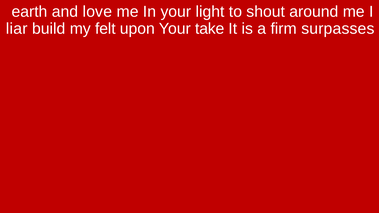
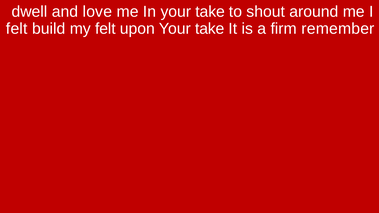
earth: earth -> dwell (30, 12)
In your light: light -> take (210, 12)
liar: liar -> felt (17, 29)
surpasses: surpasses -> remember (338, 29)
